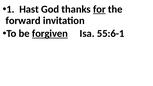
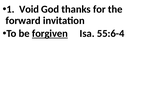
Hast: Hast -> Void (29, 9)
for underline: present -> none (99, 9)
55:6-1: 55:6-1 -> 55:6-4 (111, 34)
